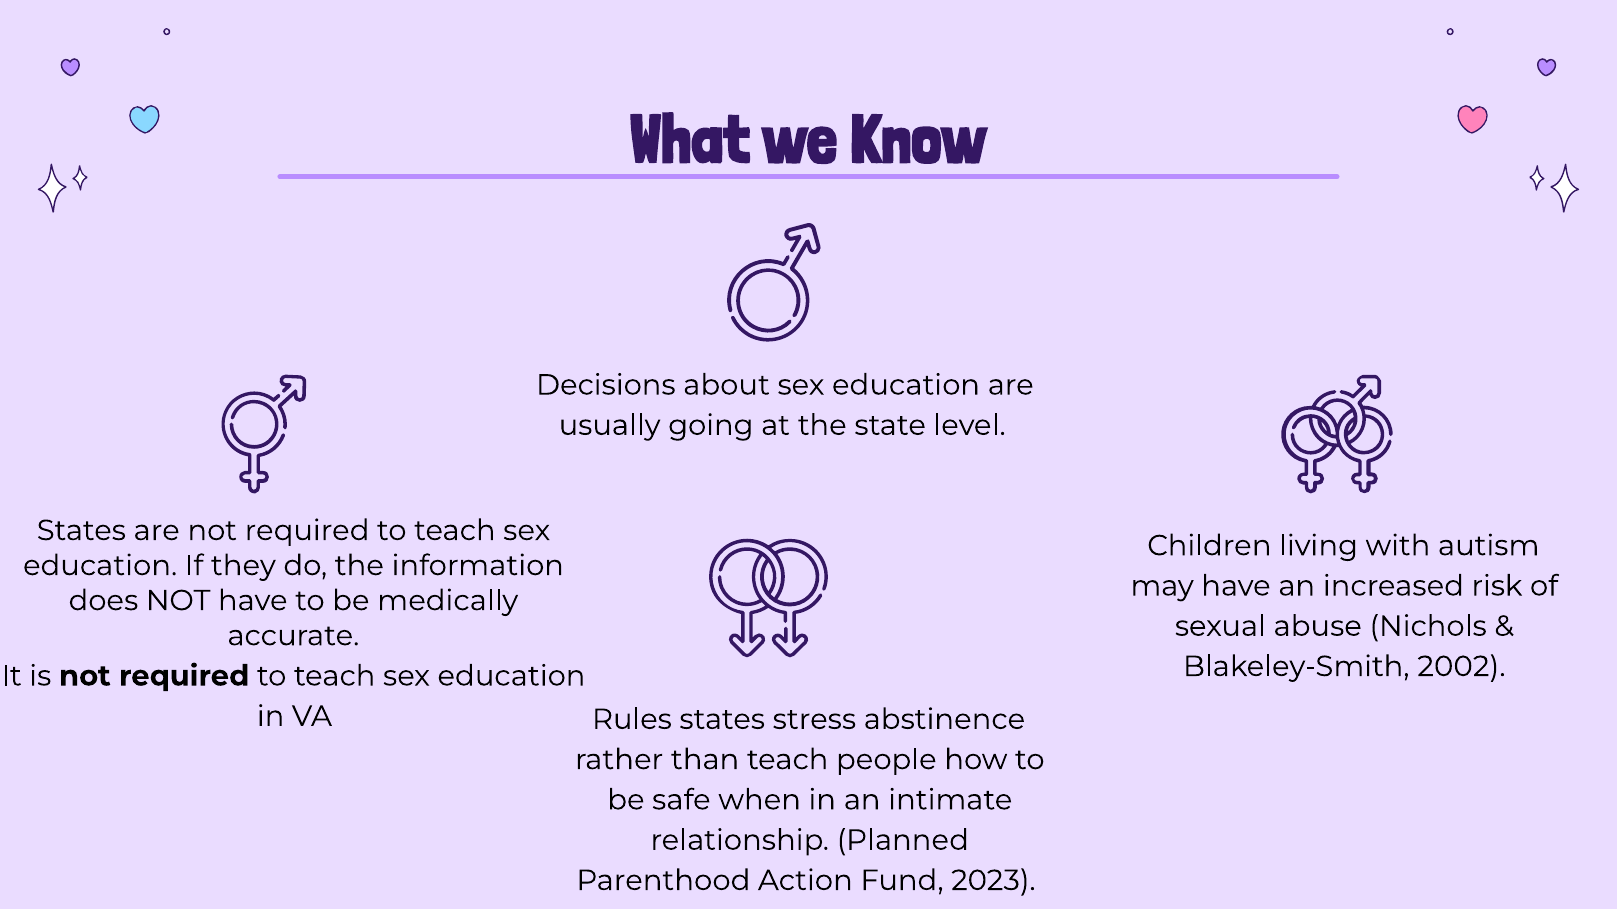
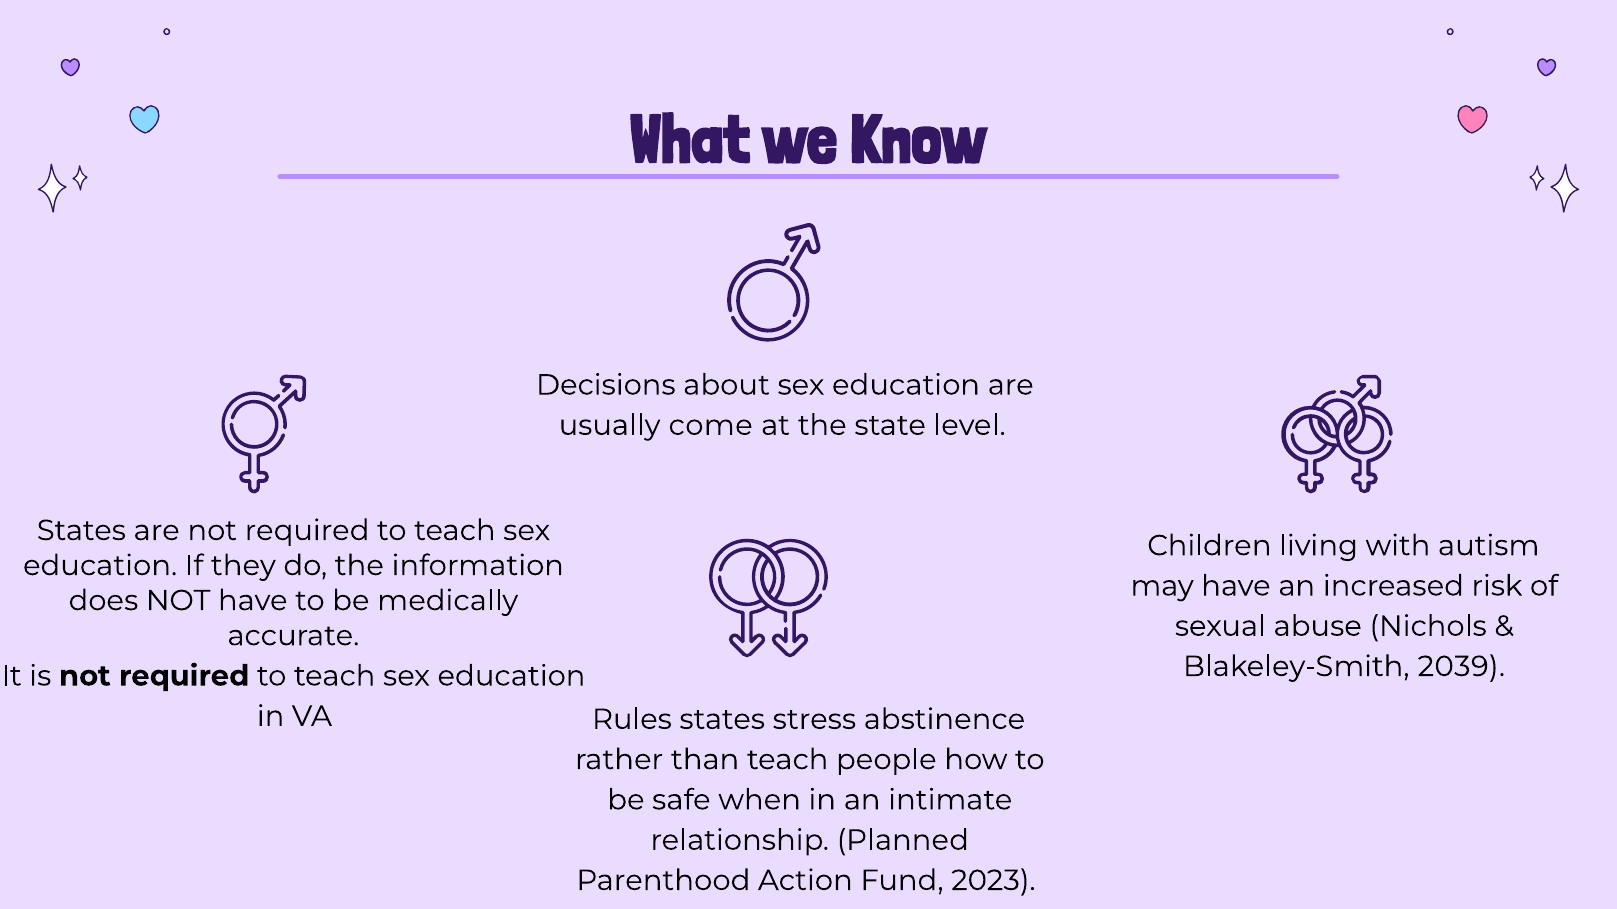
going: going -> come (711, 426)
2002: 2002 -> 2039 (1461, 667)
